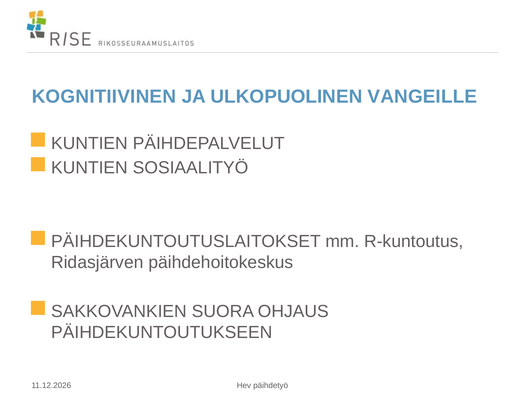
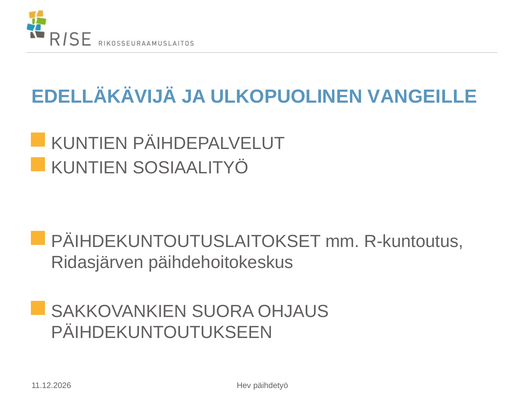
KOGNITIIVINEN: KOGNITIIVINEN -> EDELLÄKÄVIJÄ (104, 96)
